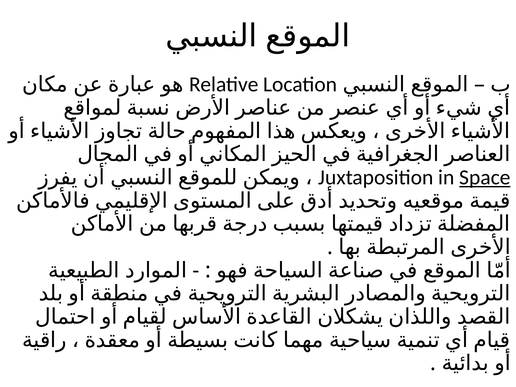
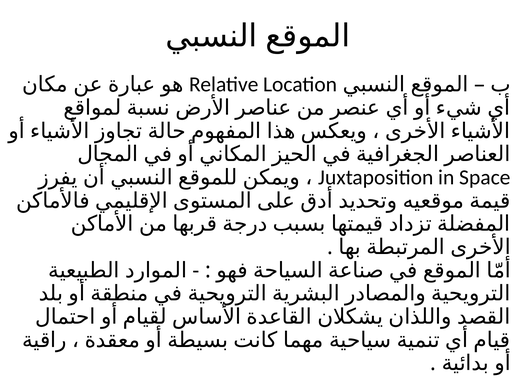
Space underline: present -> none (485, 177)
